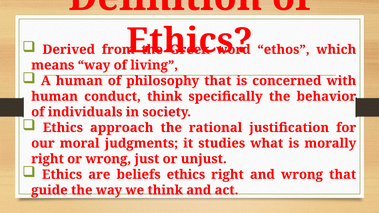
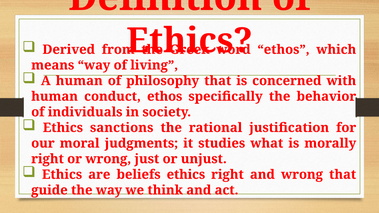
conduct think: think -> ethos (165, 97)
approach: approach -> sanctions (122, 128)
